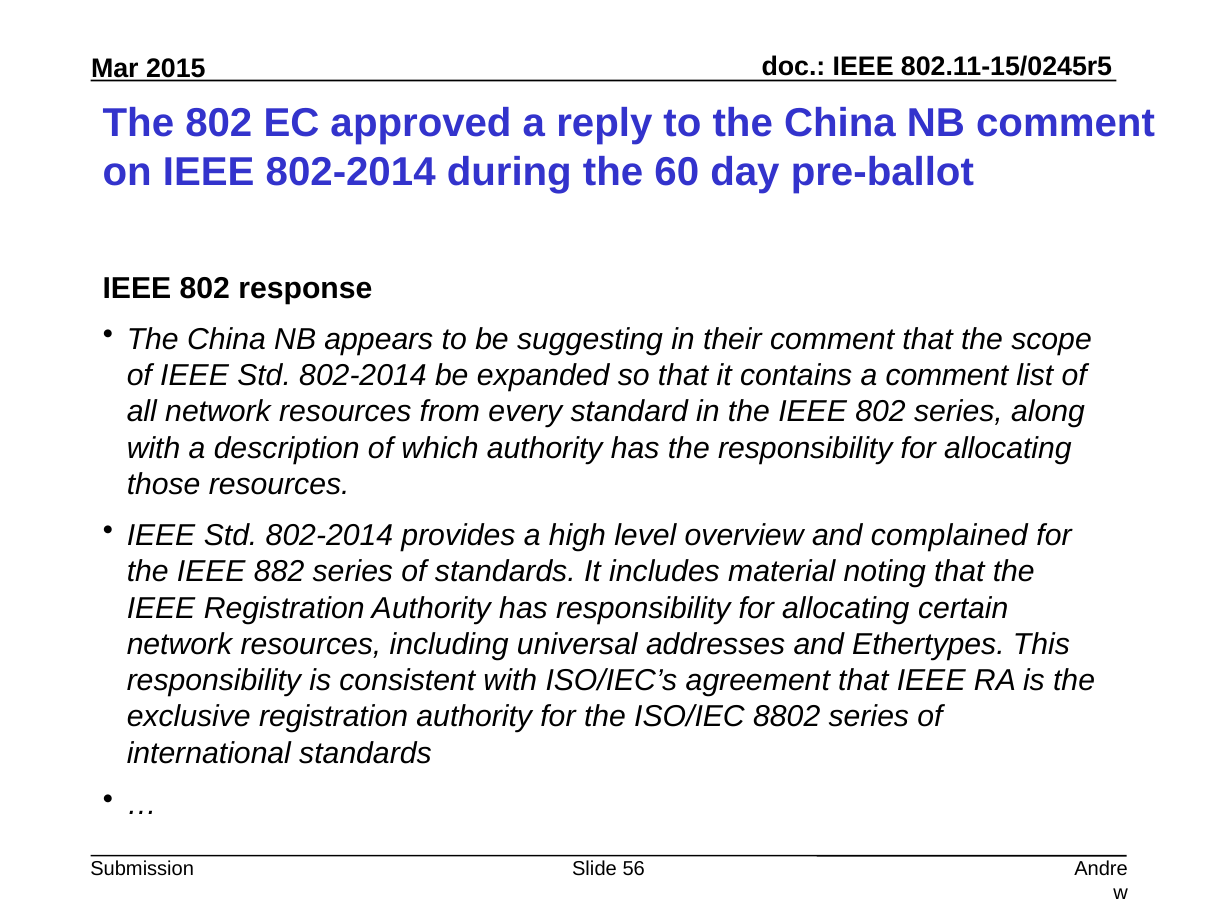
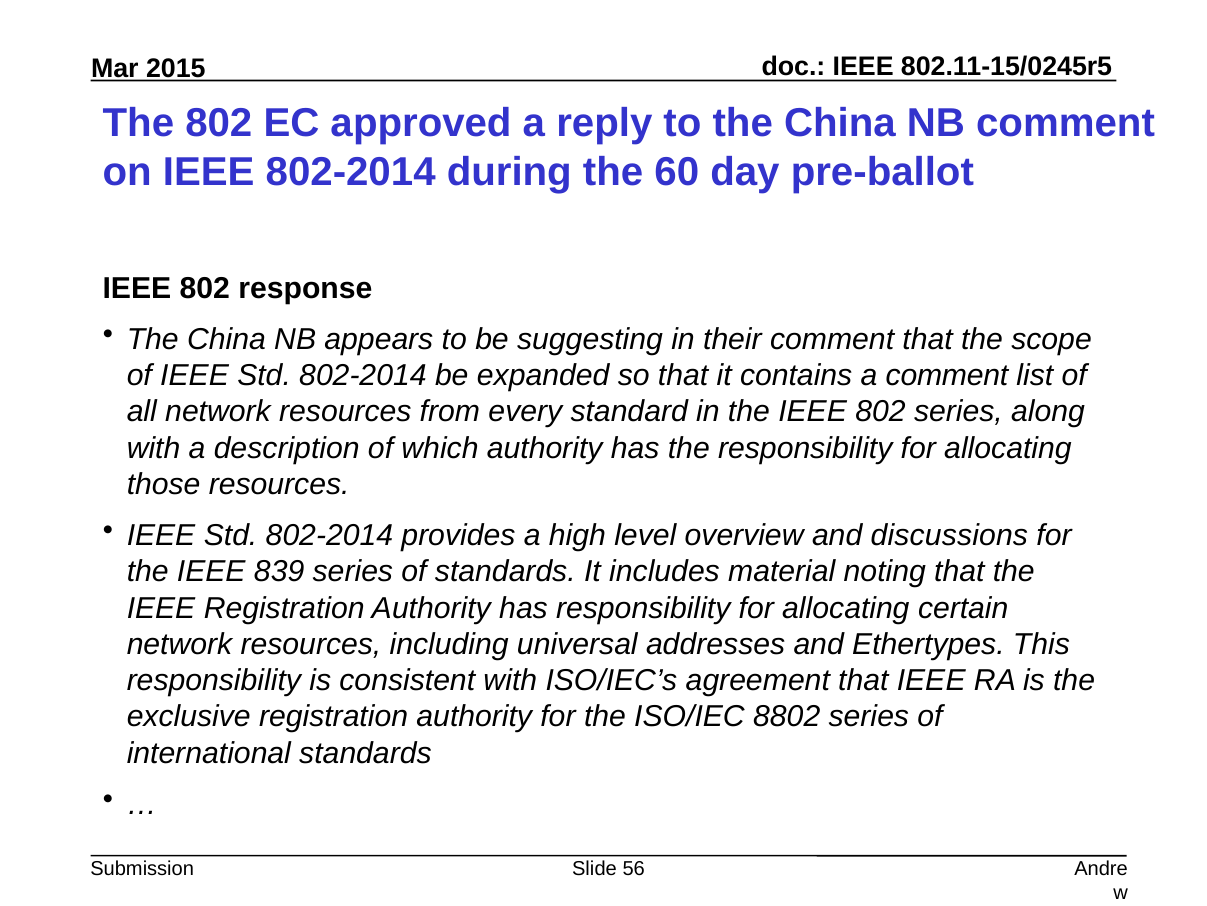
complained: complained -> discussions (949, 535)
882: 882 -> 839 (279, 571)
